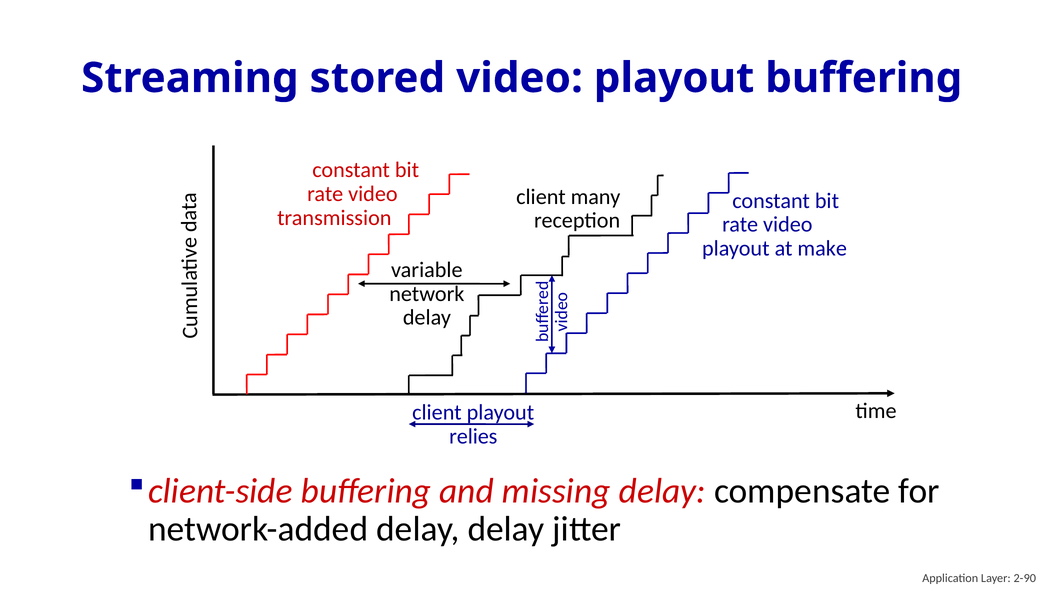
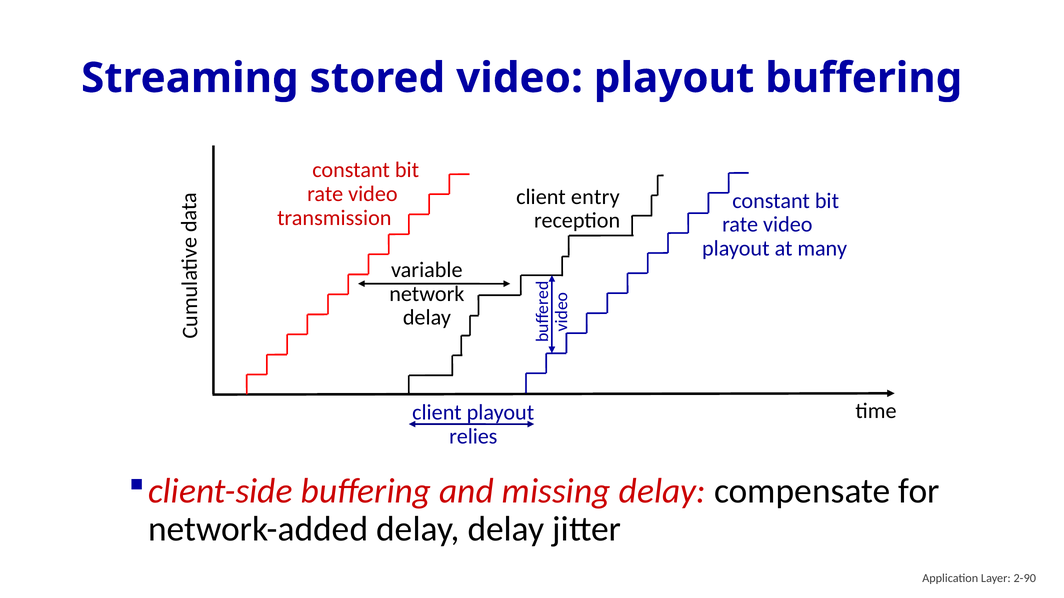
many: many -> entry (595, 197)
make: make -> many (822, 249)
